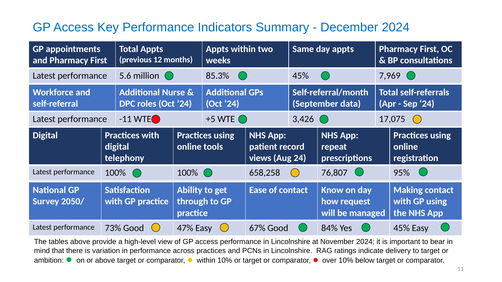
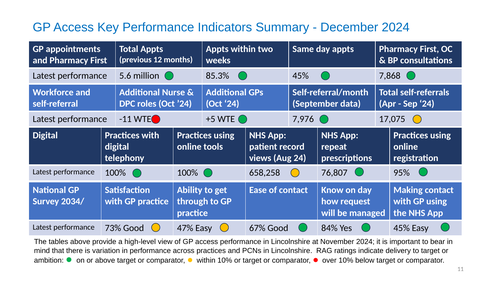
7,969: 7,969 -> 7,868 (390, 76)
3,426: 3,426 -> 7,976 (303, 119)
2050/: 2050/ -> 2034/ (73, 202)
